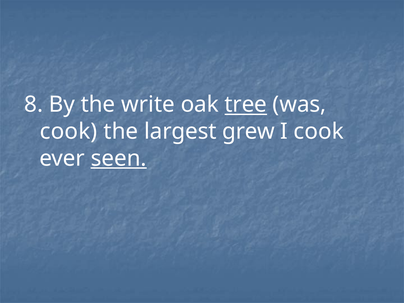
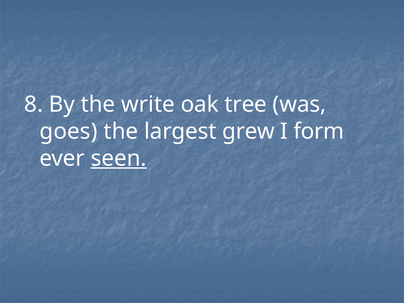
tree underline: present -> none (246, 105)
cook: cook -> goes (69, 132)
I cook: cook -> form (319, 132)
